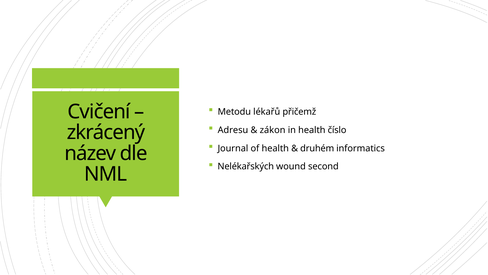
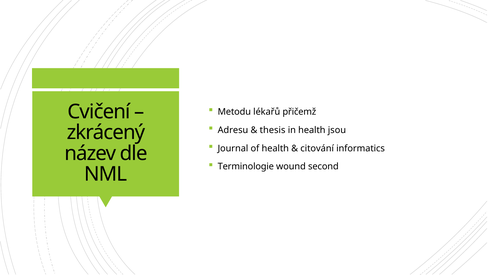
zákon: zákon -> thesis (273, 130)
číslo: číslo -> jsou (337, 130)
druhém: druhém -> citování (317, 148)
Nelékařských: Nelékařských -> Terminologie (246, 166)
